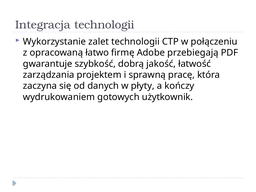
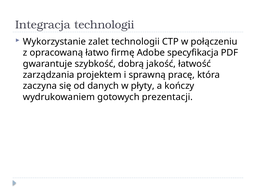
przebiegają: przebiegają -> specyfikacja (193, 53)
użytkownik: użytkownik -> prezentacji (167, 97)
